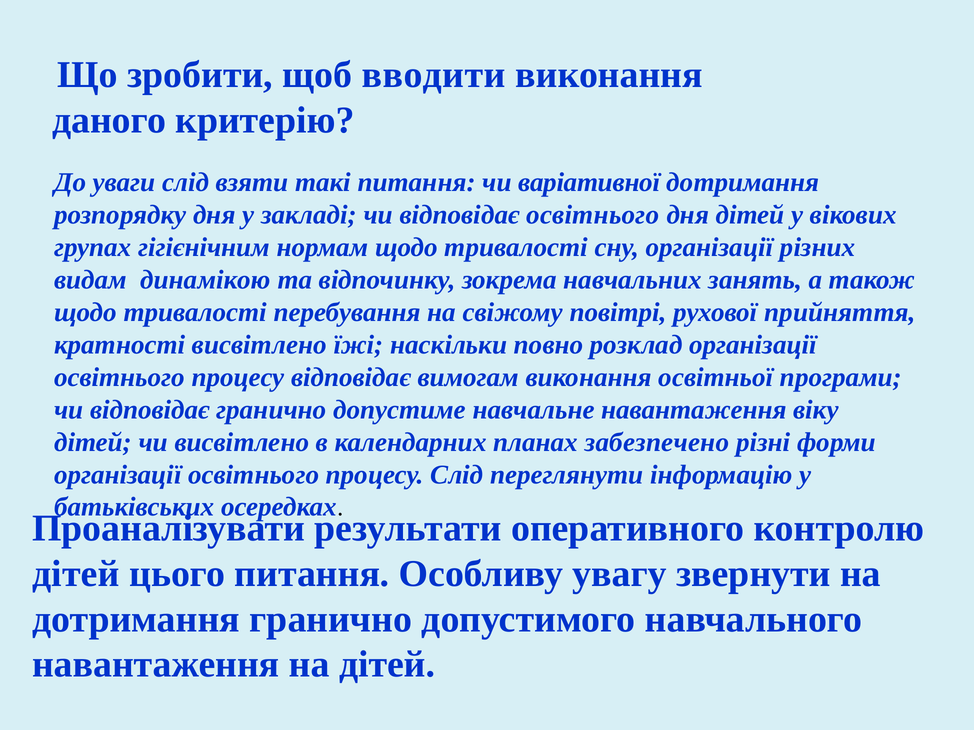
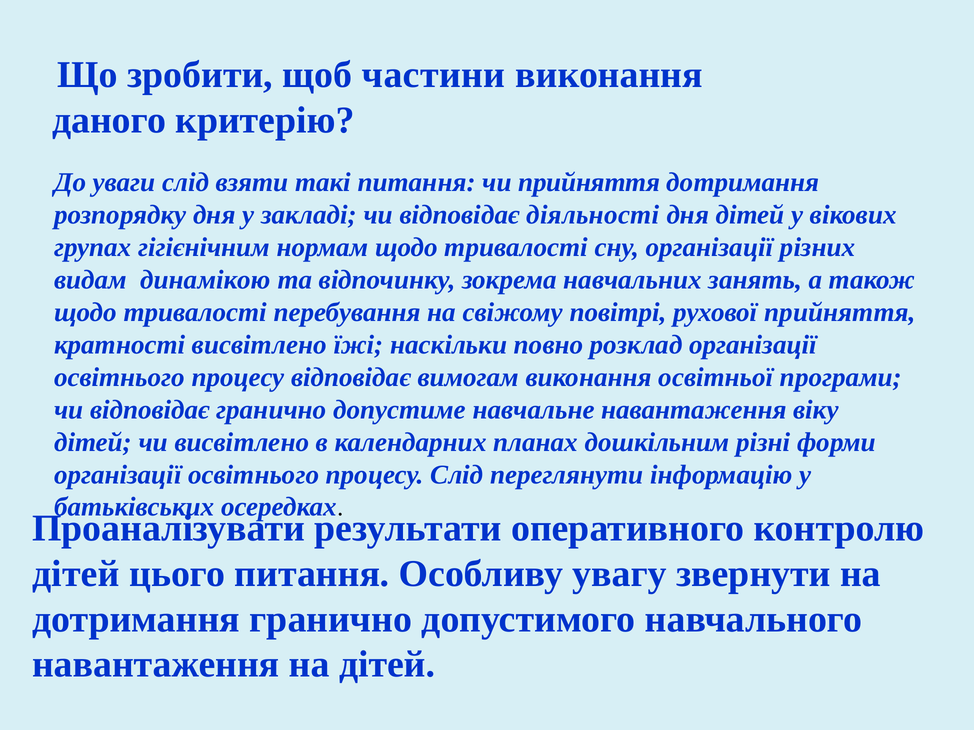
вводити: вводити -> частини (434, 75)
чи варіативної: варіативної -> прийняття (589, 183)
відповідає освітнього: освітнього -> діяльності (593, 215)
забезпечено: забезпечено -> дошкільним (657, 442)
